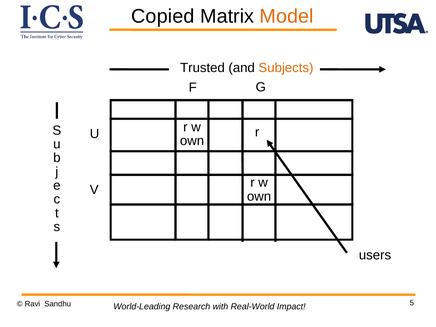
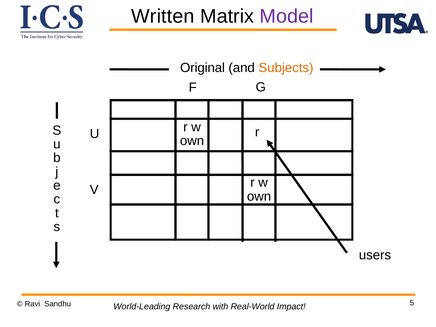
Copied: Copied -> Written (163, 16)
Model colour: orange -> purple (286, 16)
Trusted: Trusted -> Original (203, 68)
